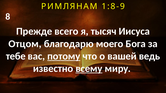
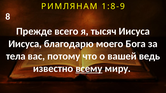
Отцом: Отцом -> Иисуса (25, 44)
тебе: тебе -> тела (16, 56)
потому underline: present -> none (64, 56)
